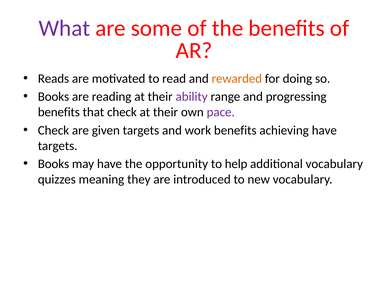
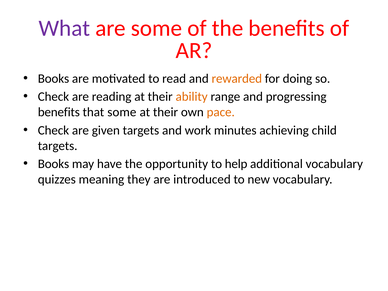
Reads: Reads -> Books (53, 79)
Books: Books -> Check (53, 97)
ability colour: purple -> orange (192, 97)
that check: check -> some (122, 112)
pace colour: purple -> orange (221, 112)
work benefits: benefits -> minutes (235, 130)
achieving have: have -> child (324, 130)
